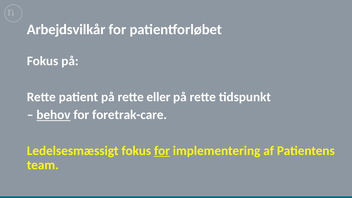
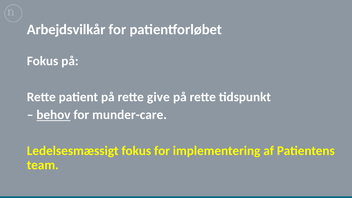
eller: eller -> give (158, 97)
foretrak-care: foretrak-care -> munder-care (130, 115)
for underline: present -> none (162, 151)
